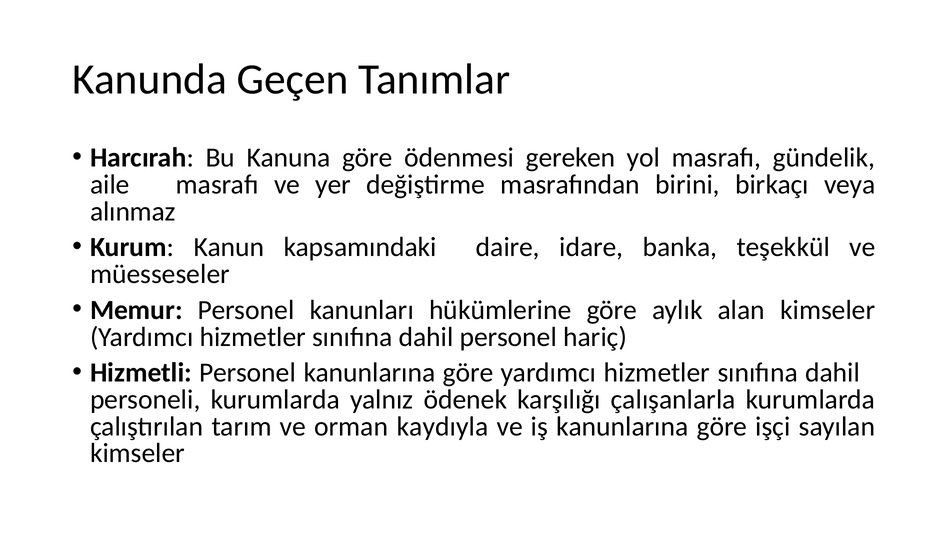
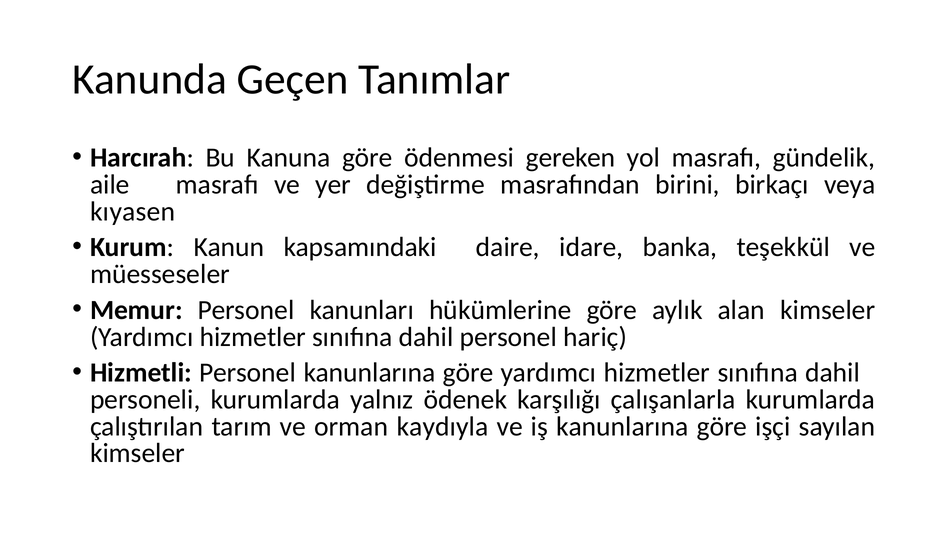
alınmaz: alınmaz -> kıyasen (133, 212)
